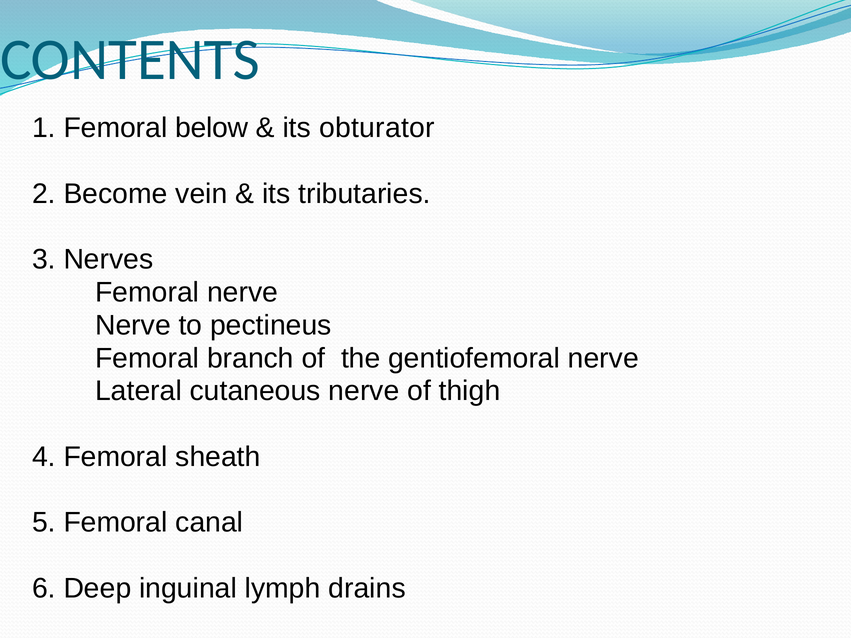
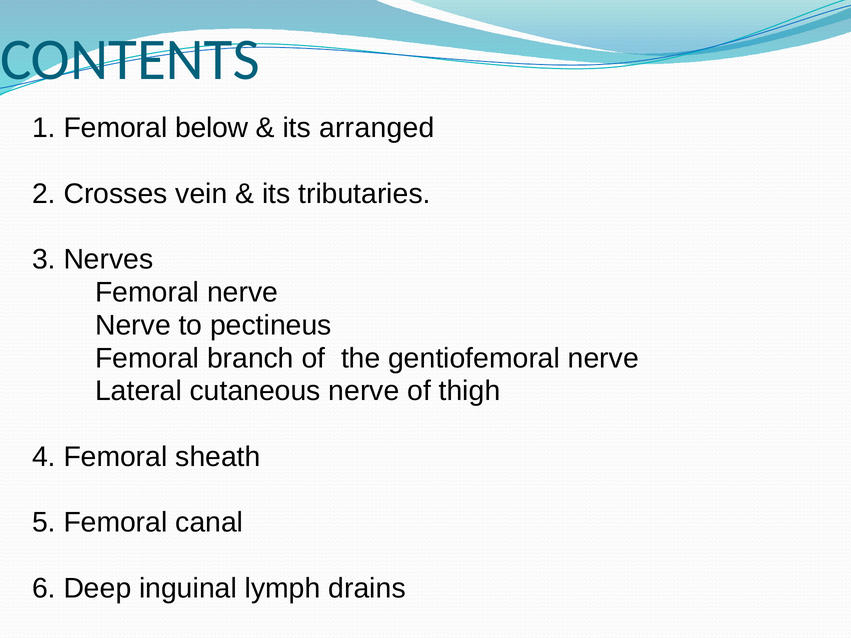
obturator: obturator -> arranged (377, 128)
Become: Become -> Crosses (116, 194)
